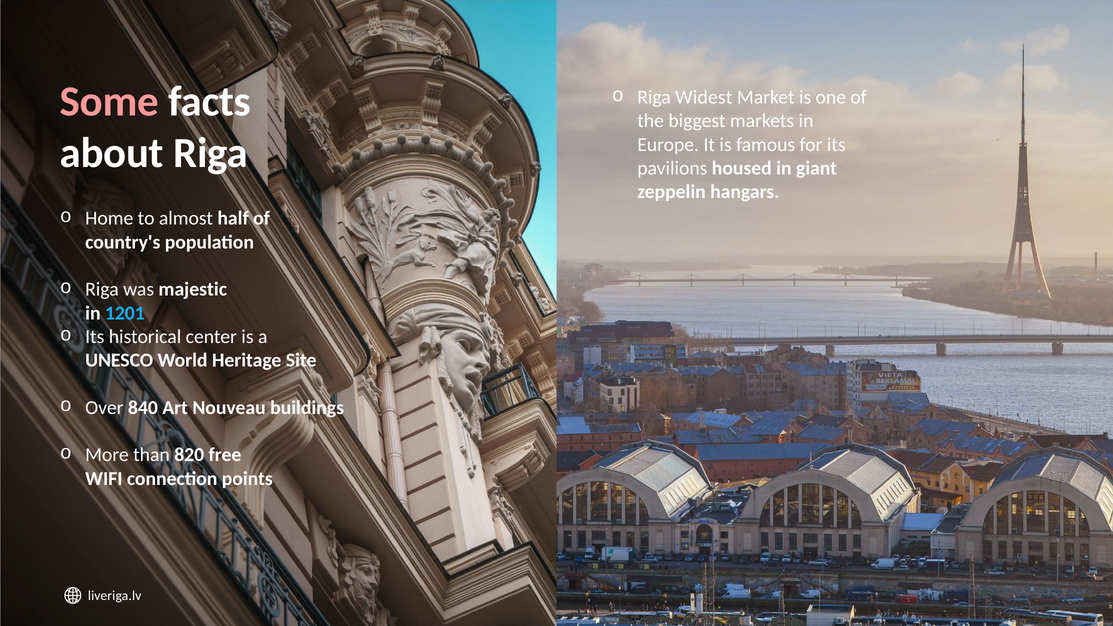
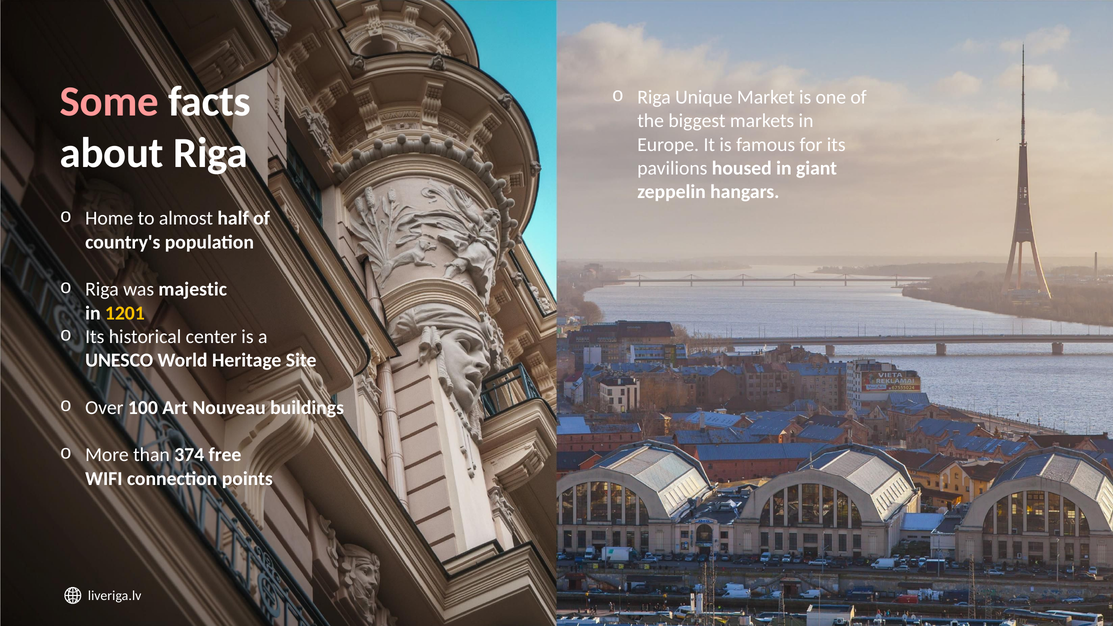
Widest: Widest -> Unique (704, 97)
1201 colour: light blue -> yellow (125, 313)
840: 840 -> 100 (143, 408)
820: 820 -> 374 (189, 455)
